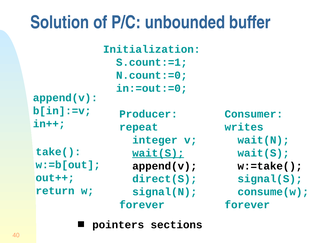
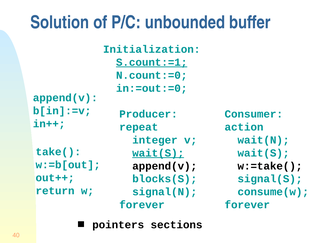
S.count:=1 underline: none -> present (152, 62)
writes: writes -> action (244, 127)
direct(S: direct(S -> blocks(S (165, 179)
